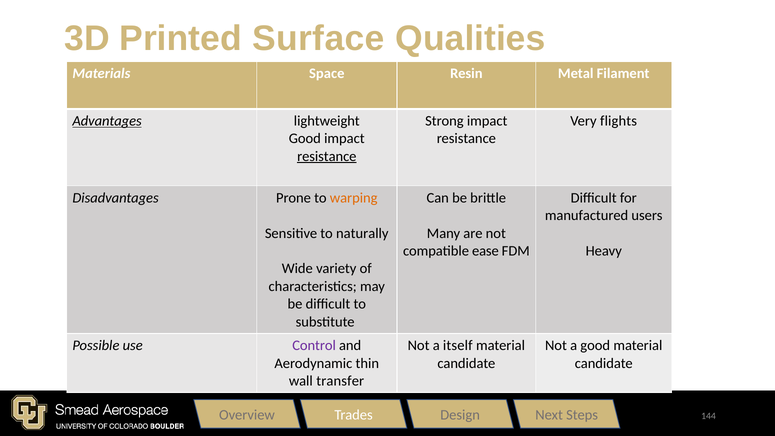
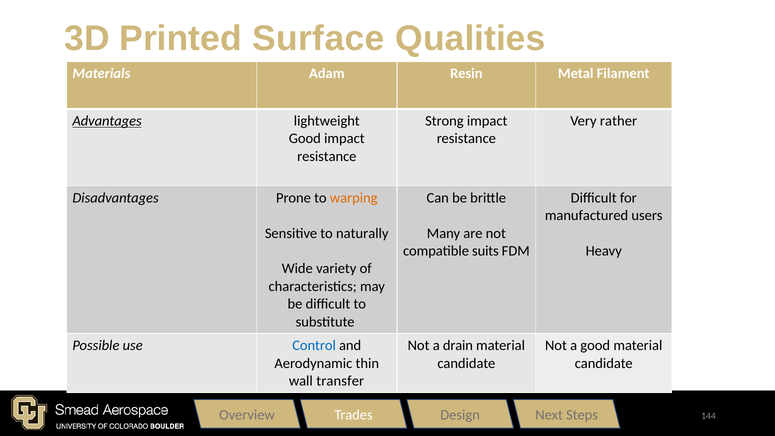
Space: Space -> Adam (327, 74)
flights: flights -> rather (619, 121)
resistance underline: present -> none (327, 156)
ease: ease -> suits (485, 251)
Control colour: purple -> blue (314, 345)
itself: itself -> drain (458, 345)
